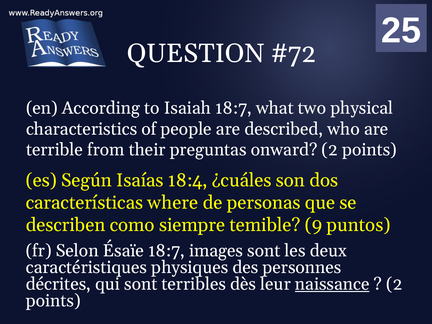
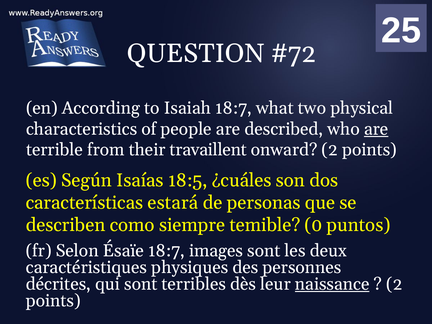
are underline: none -> present (376, 129)
preguntas: preguntas -> travaillent (208, 150)
18:4: 18:4 -> 18:5 (188, 181)
where: where -> estará (173, 203)
9: 9 -> 0 (314, 225)
